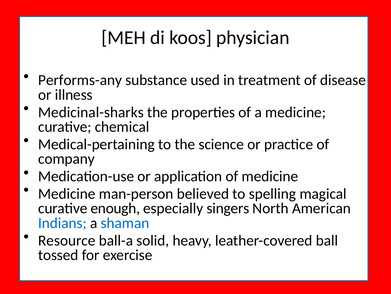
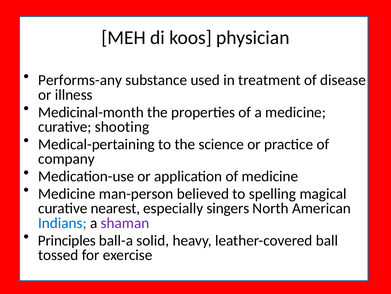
Medicinal-sharks: Medicinal-sharks -> Medicinal-month (91, 112)
chemical: chemical -> shooting (122, 127)
enough: enough -> nearest (115, 208)
shaman colour: blue -> purple (125, 223)
Resource: Resource -> Principles (67, 240)
